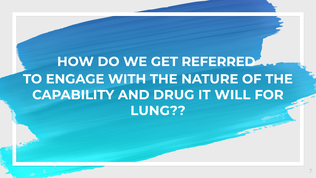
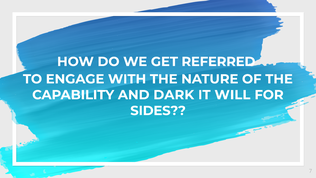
DRUG: DRUG -> DARK (174, 95)
LUNG: LUNG -> SIDES (158, 111)
